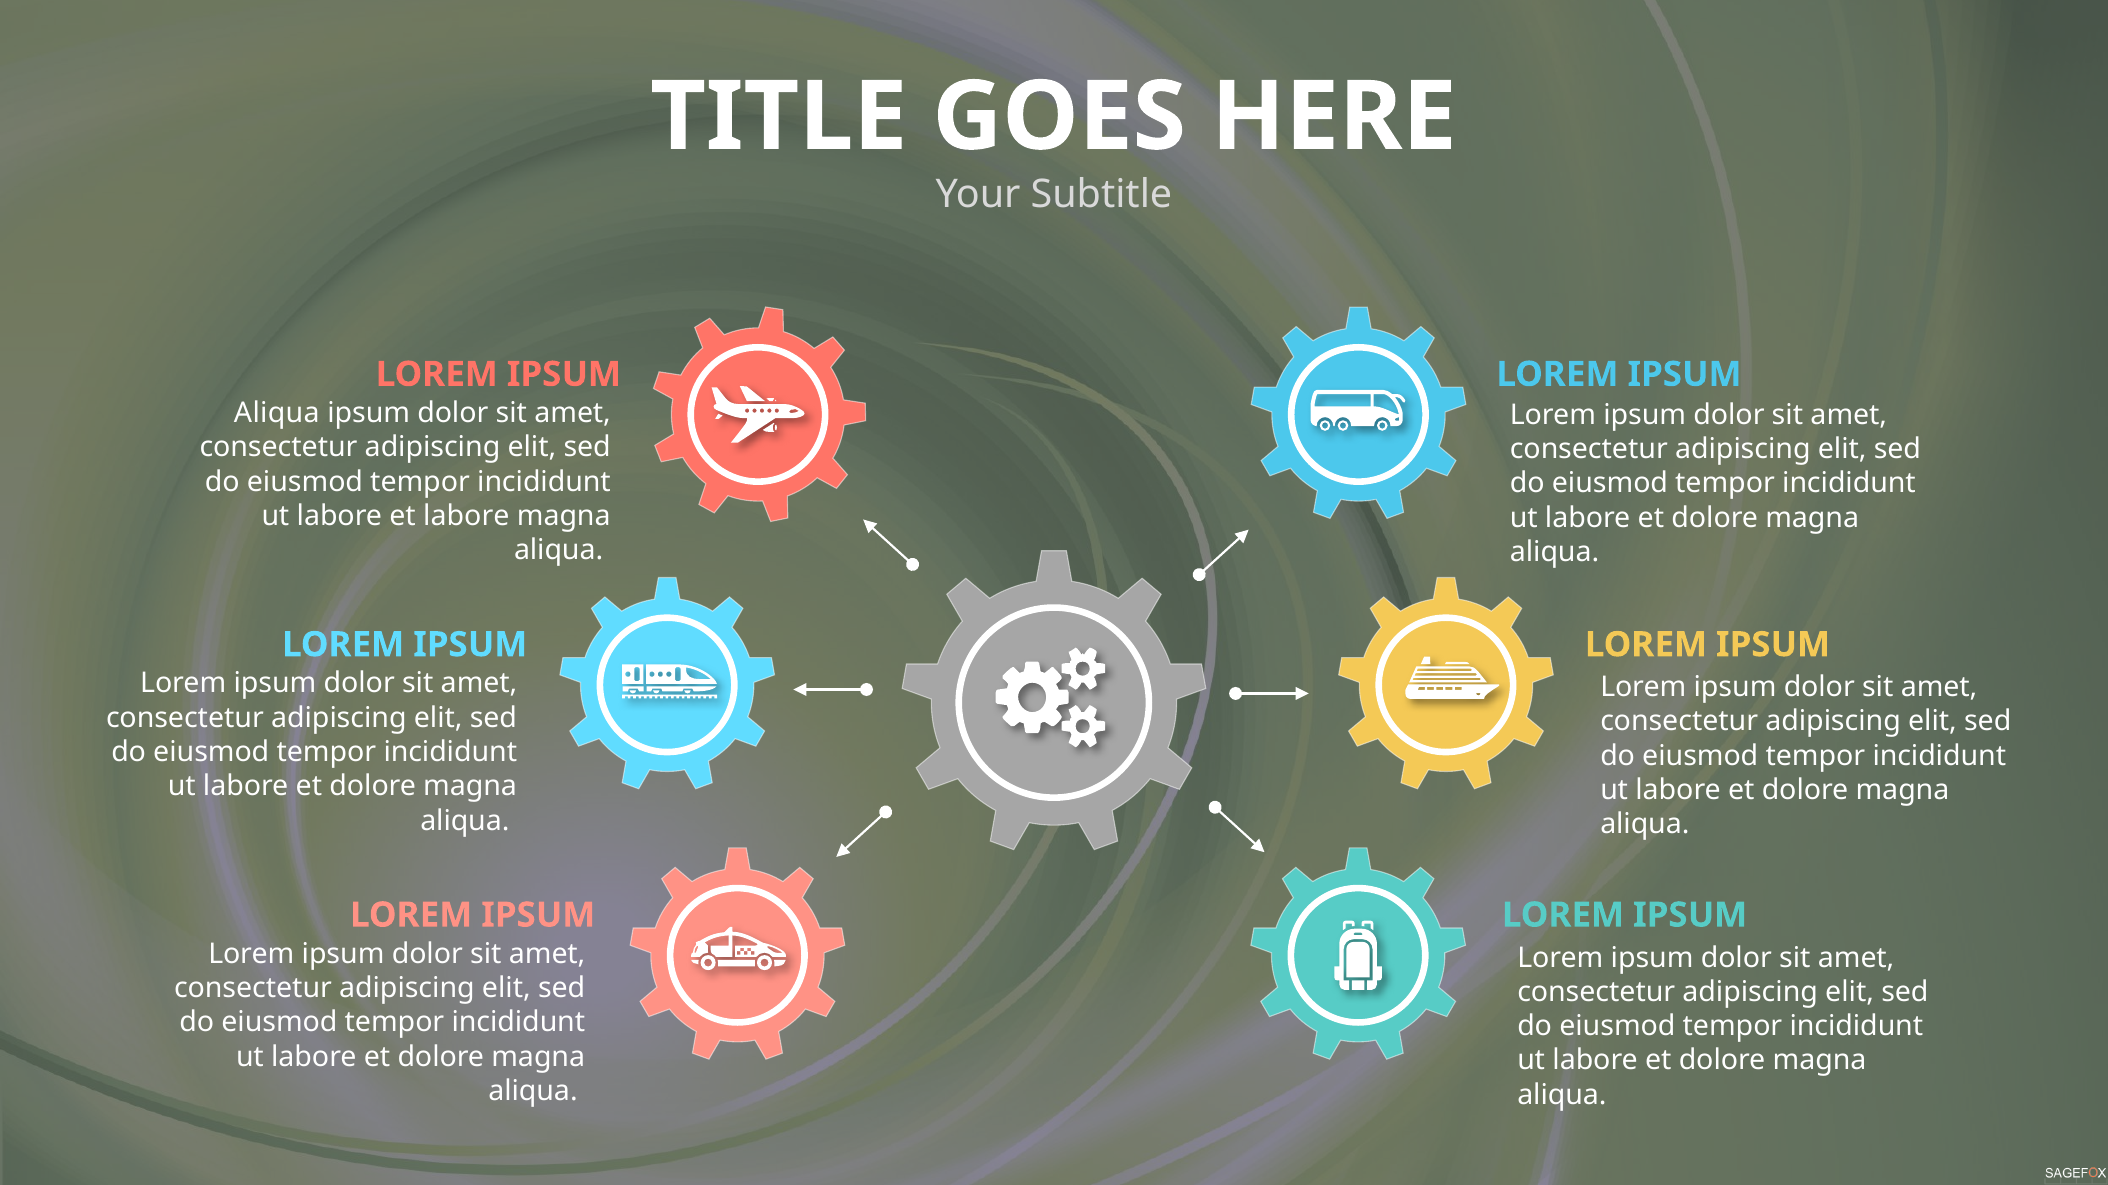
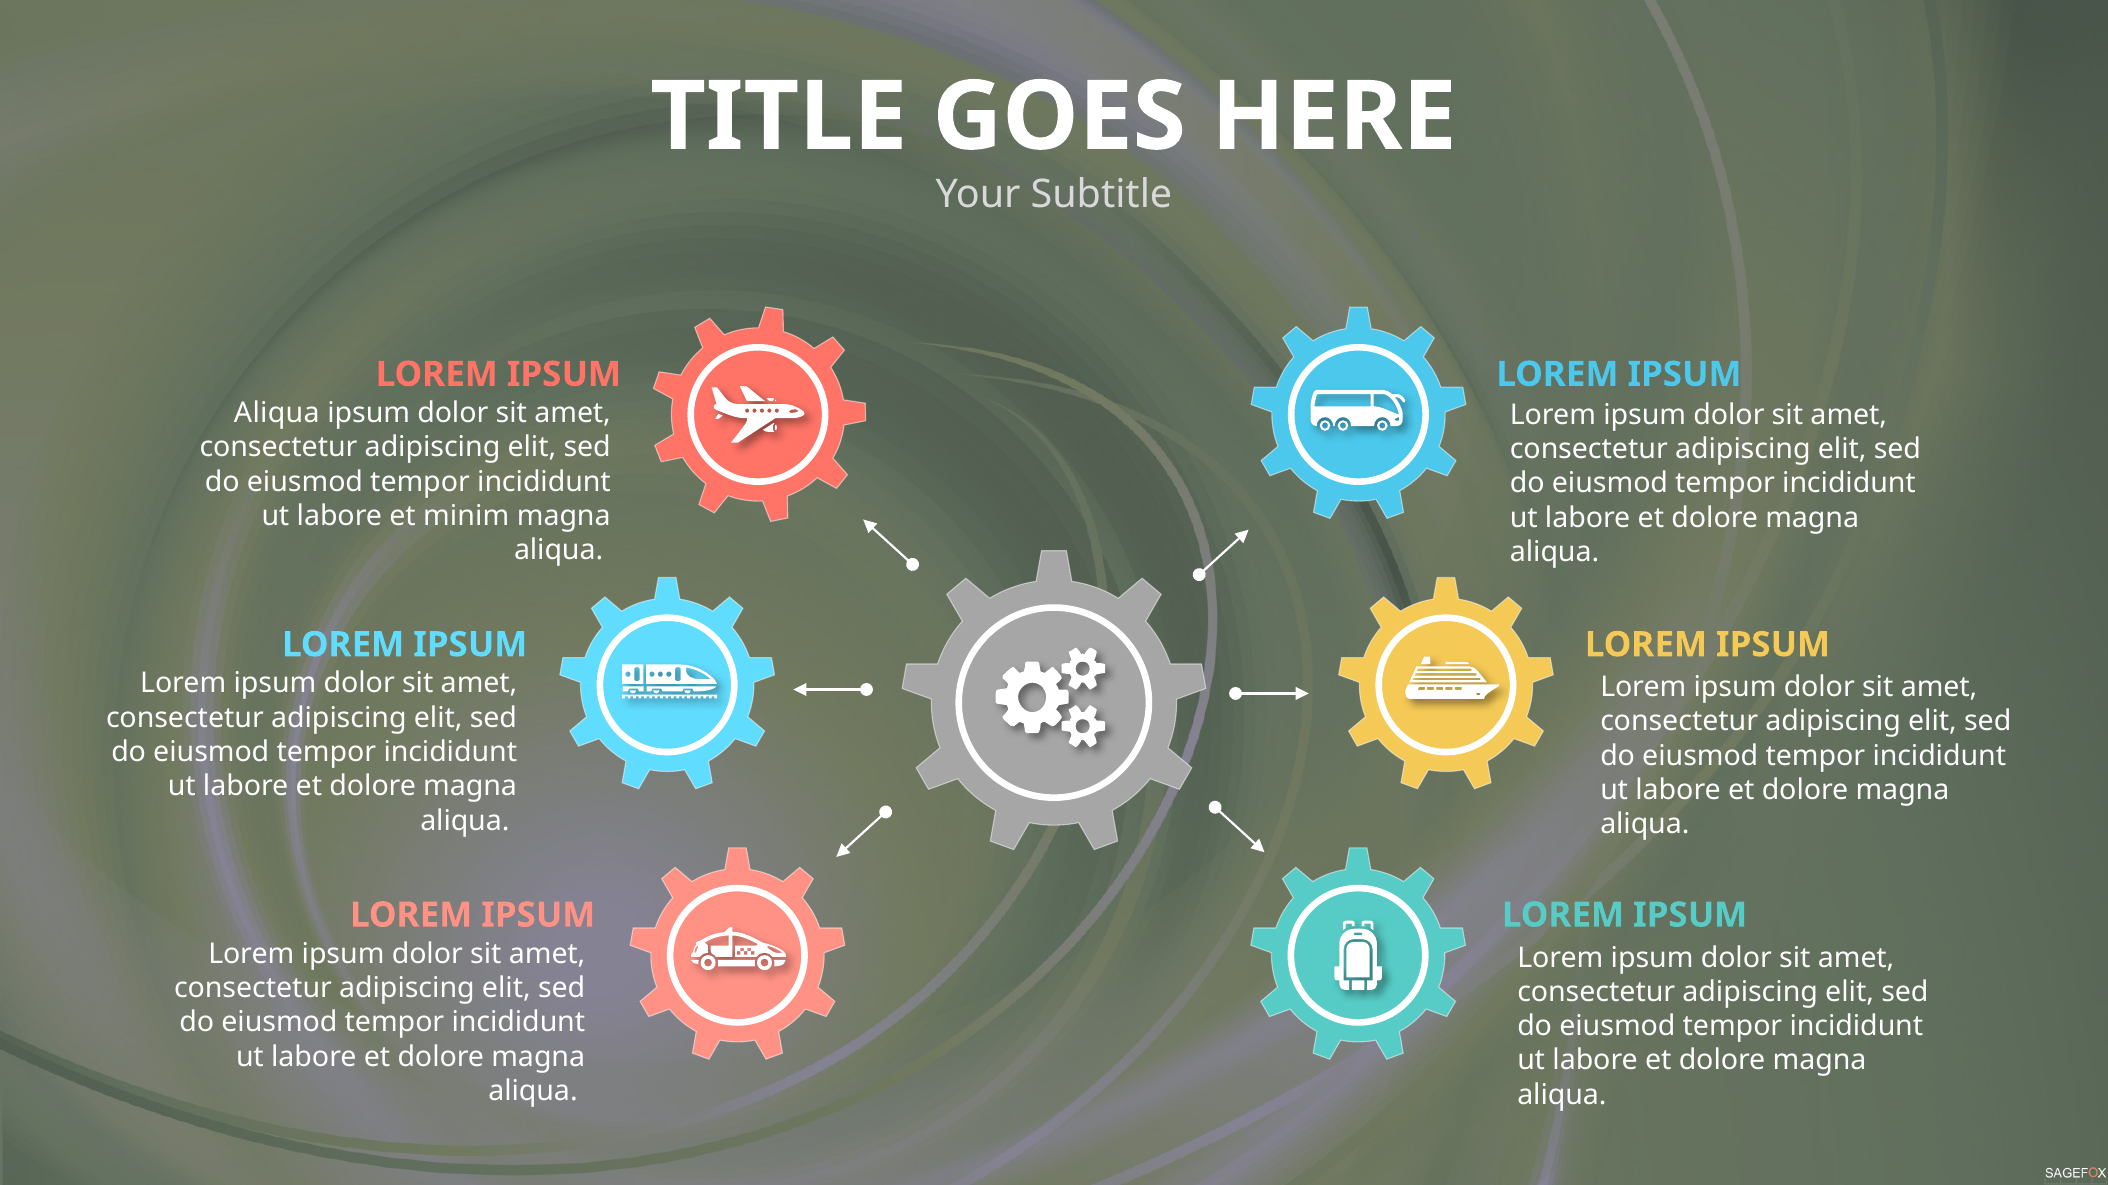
et labore: labore -> minim (466, 516)
